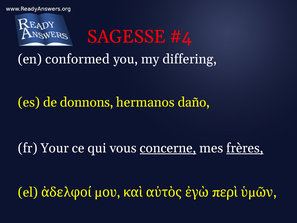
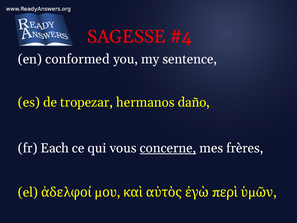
differing: differing -> sentence (190, 59)
donnons: donnons -> tropezar (87, 102)
Your: Your -> Each (55, 148)
frères underline: present -> none (245, 148)
